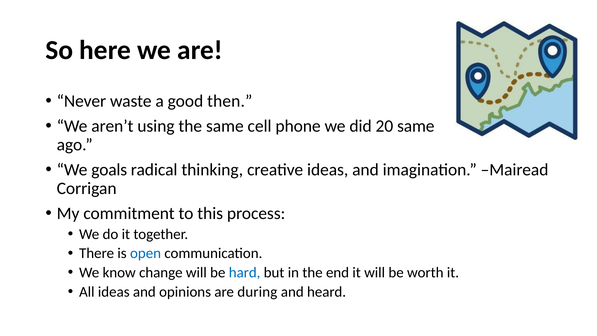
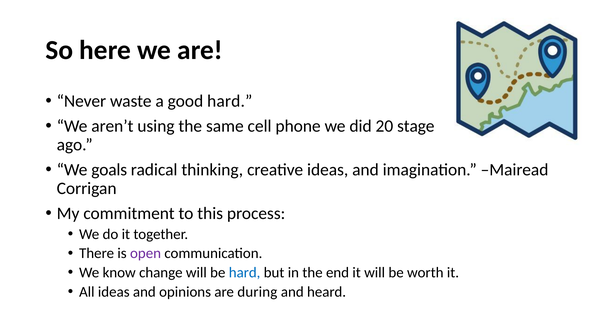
good then: then -> hard (230, 101)
20 same: same -> stage (416, 126)
open colour: blue -> purple (146, 253)
